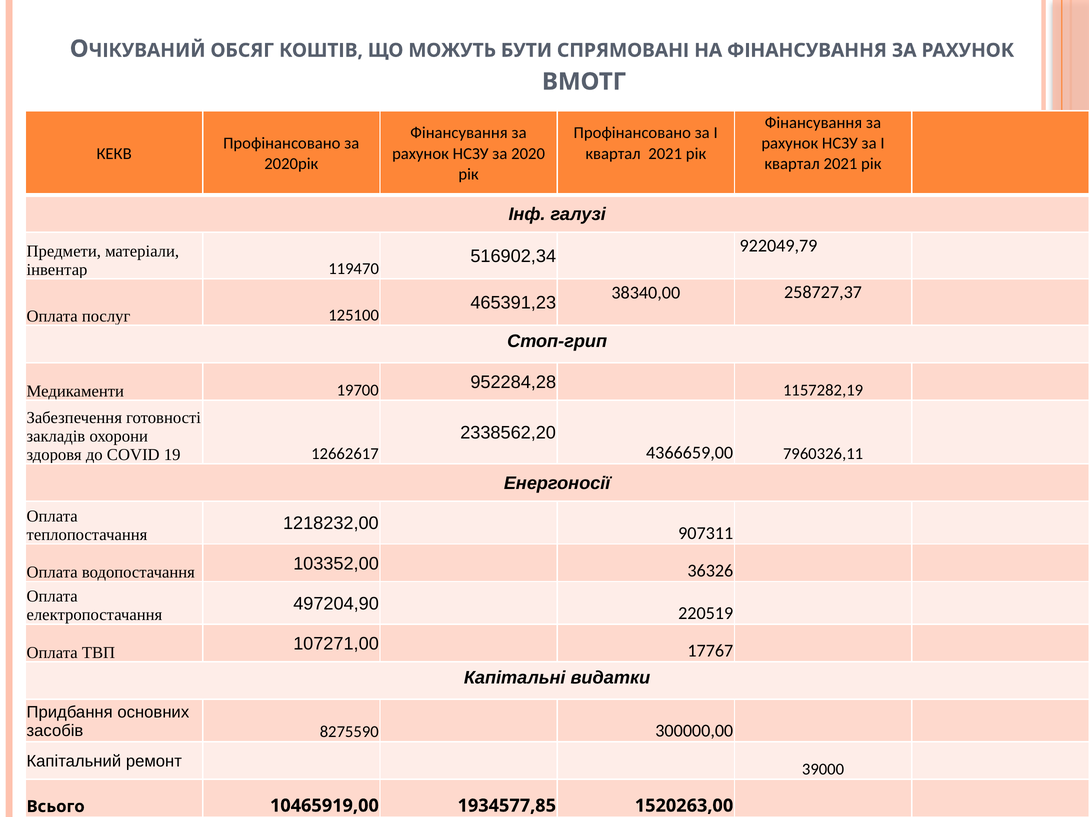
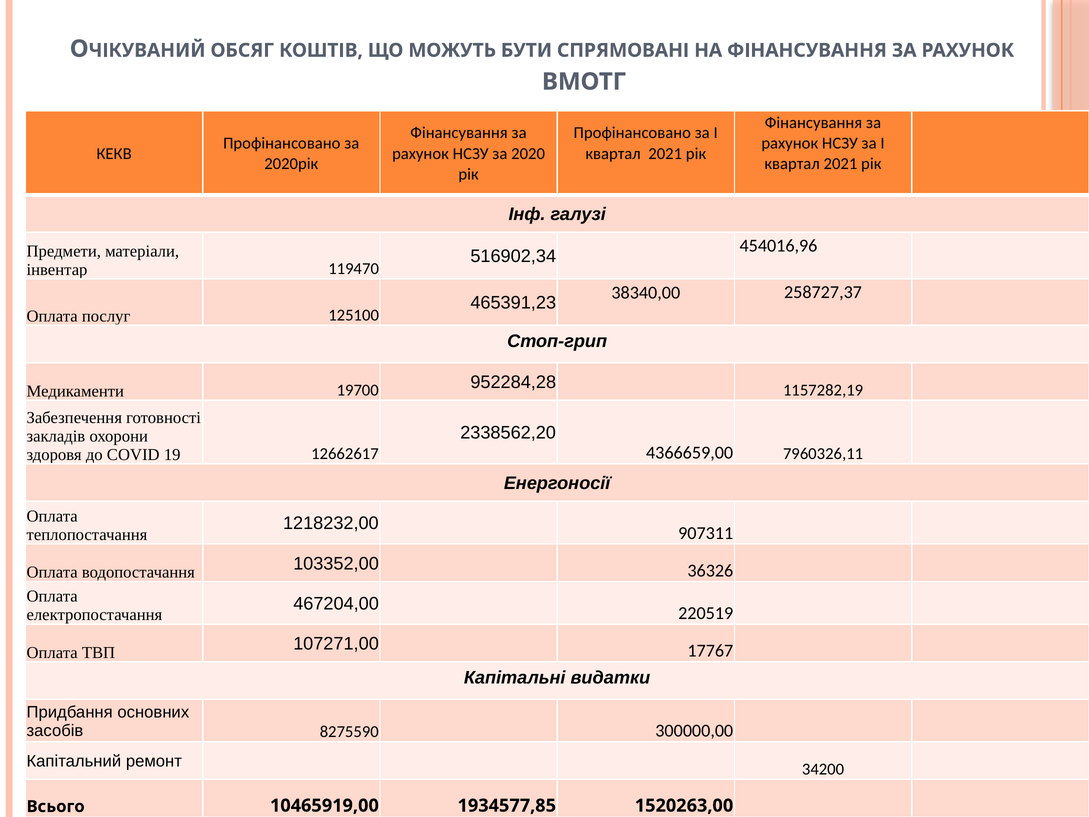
922049,79: 922049,79 -> 454016,96 (778, 246)
497204,90: 497204,90 -> 467204,00 (336, 604)
39000: 39000 -> 34200 (823, 769)
